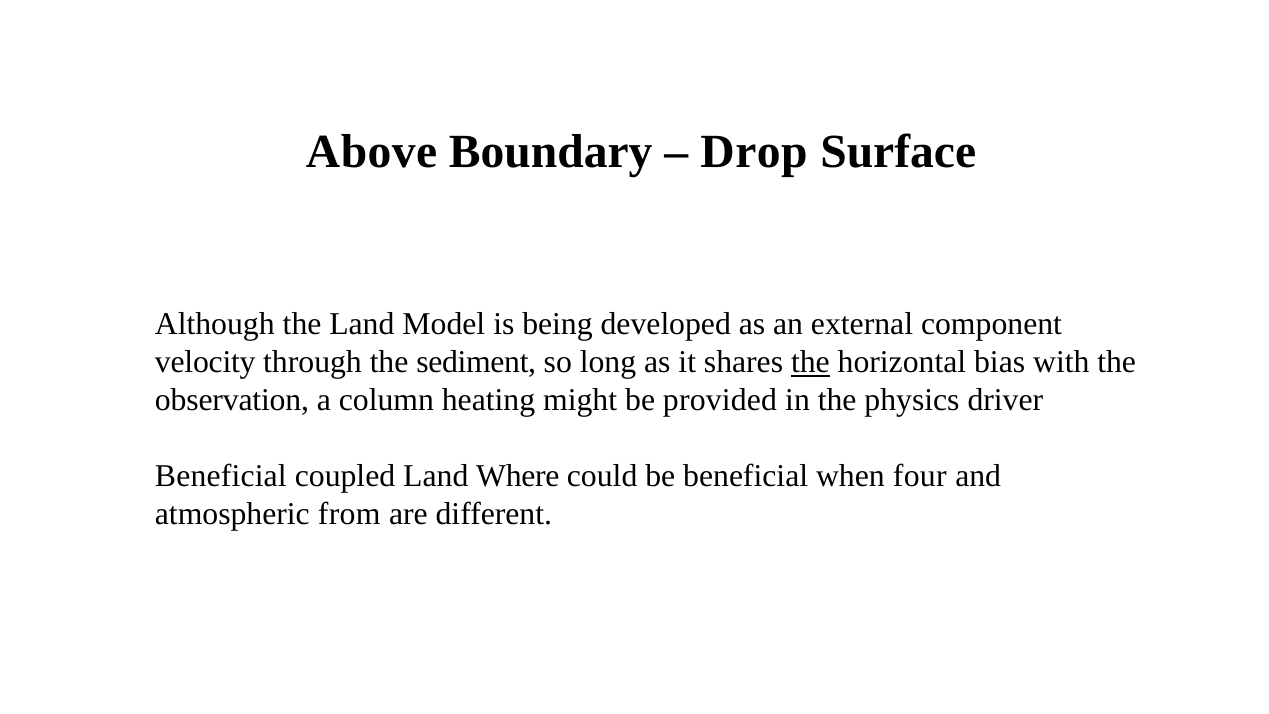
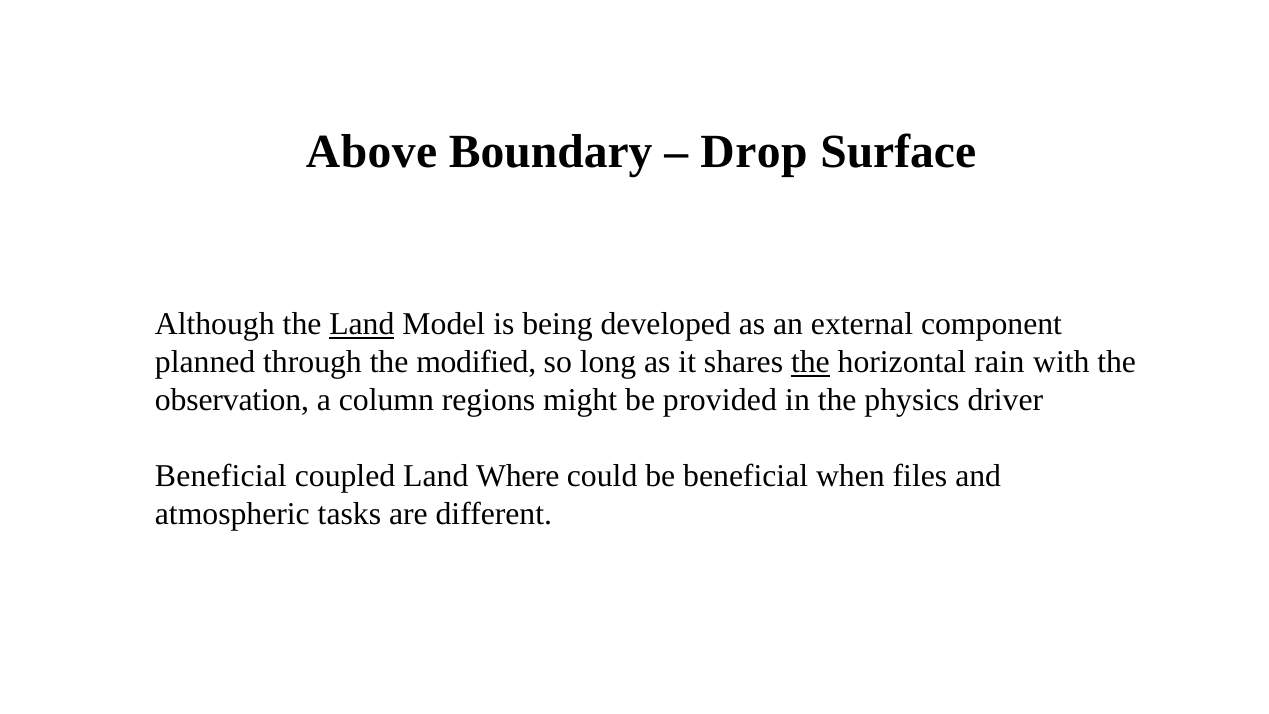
Land underline: none -> present (362, 324)
velocity: velocity -> planned (205, 362)
sediment: sediment -> modified (476, 362)
bias: bias -> rain (999, 362)
heating: heating -> regions (489, 400)
four: four -> files (920, 476)
from: from -> tasks (349, 514)
